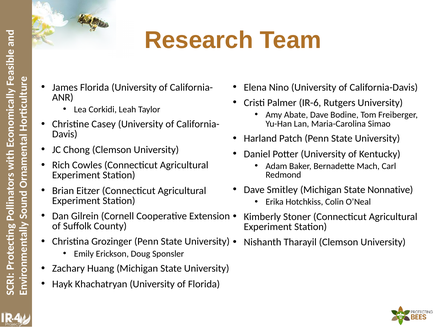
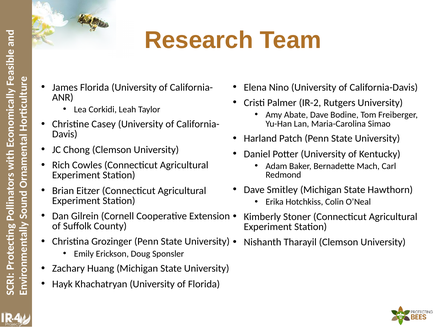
IR-6: IR-6 -> IR-2 (310, 103)
Nonnative: Nonnative -> Hawthorn (390, 190)
